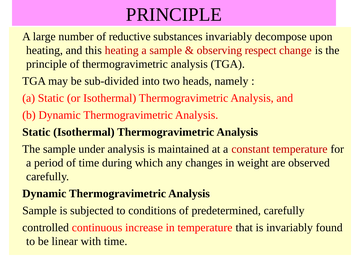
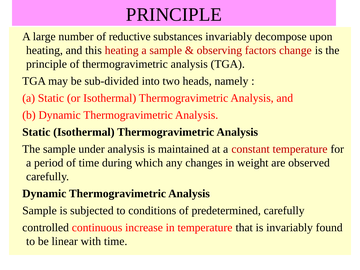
respect: respect -> factors (261, 50)
